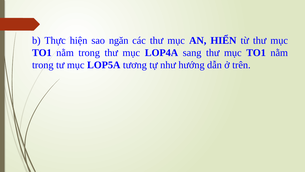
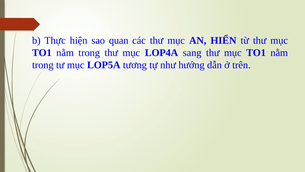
ngăn: ngăn -> quan (119, 41)
